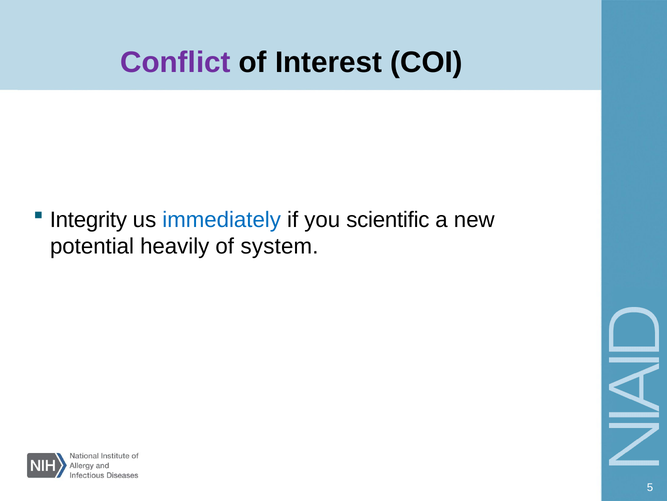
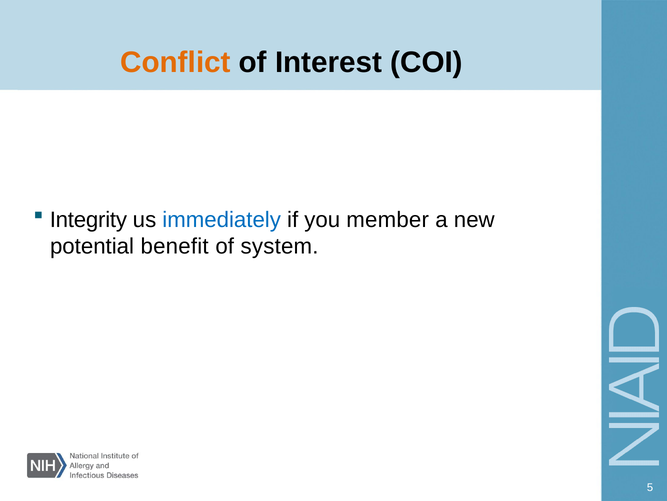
Conflict colour: purple -> orange (175, 62)
scientific: scientific -> member (388, 219)
heavily: heavily -> benefit (175, 246)
